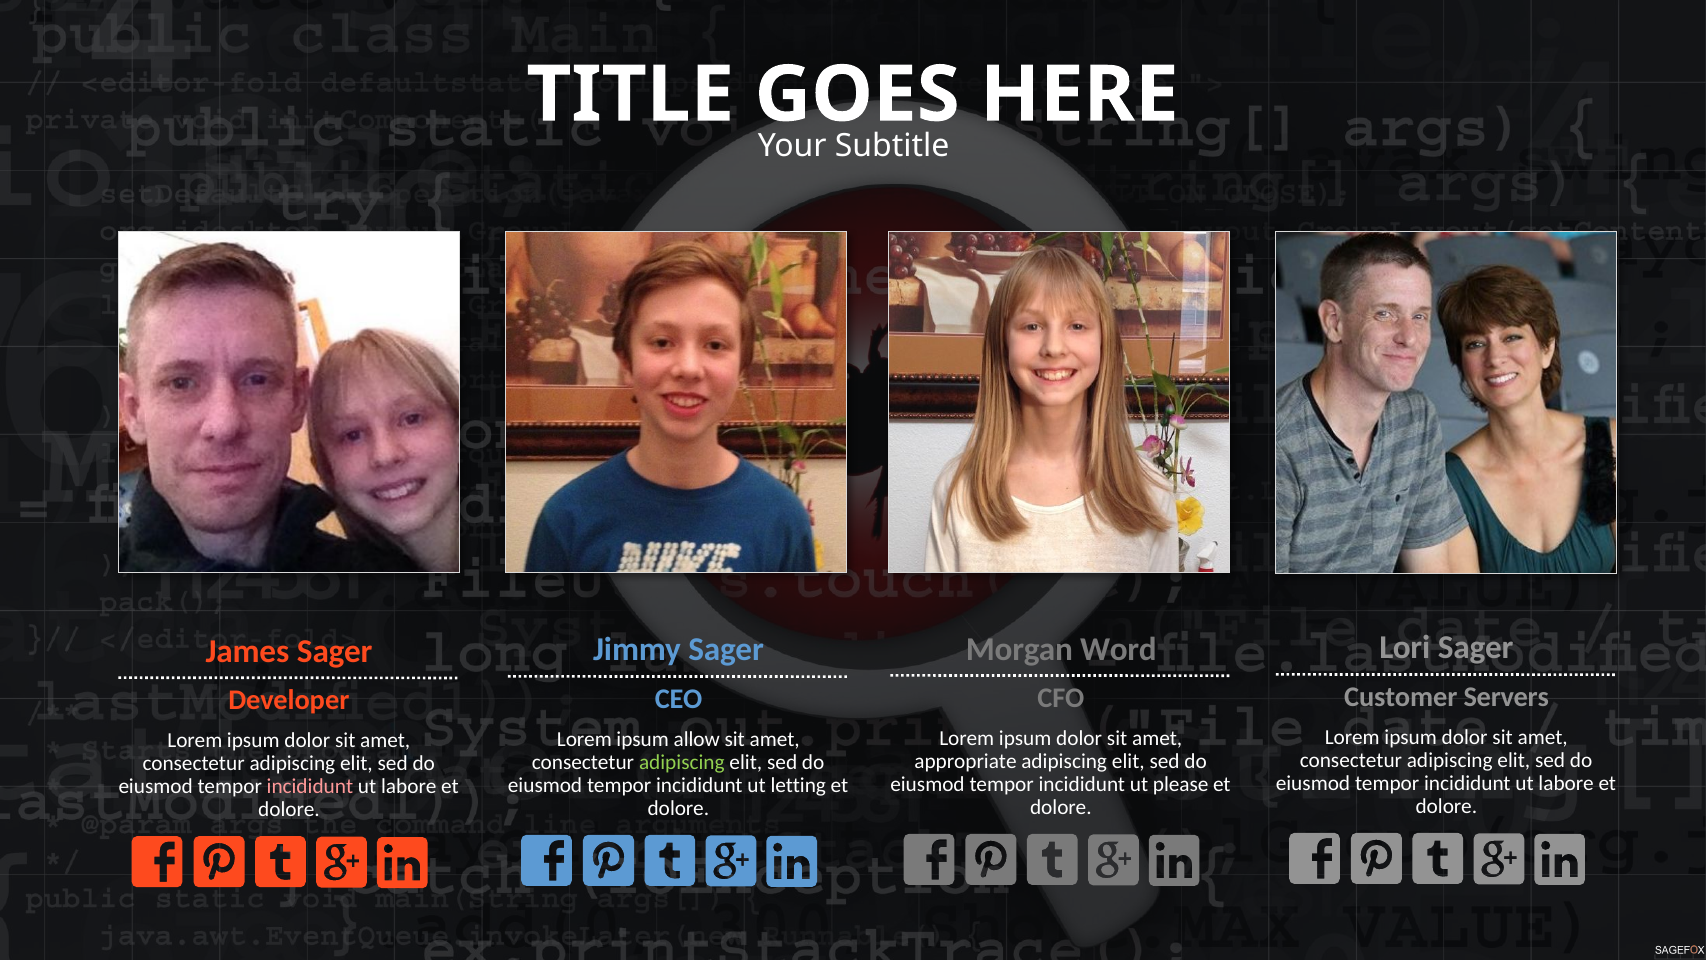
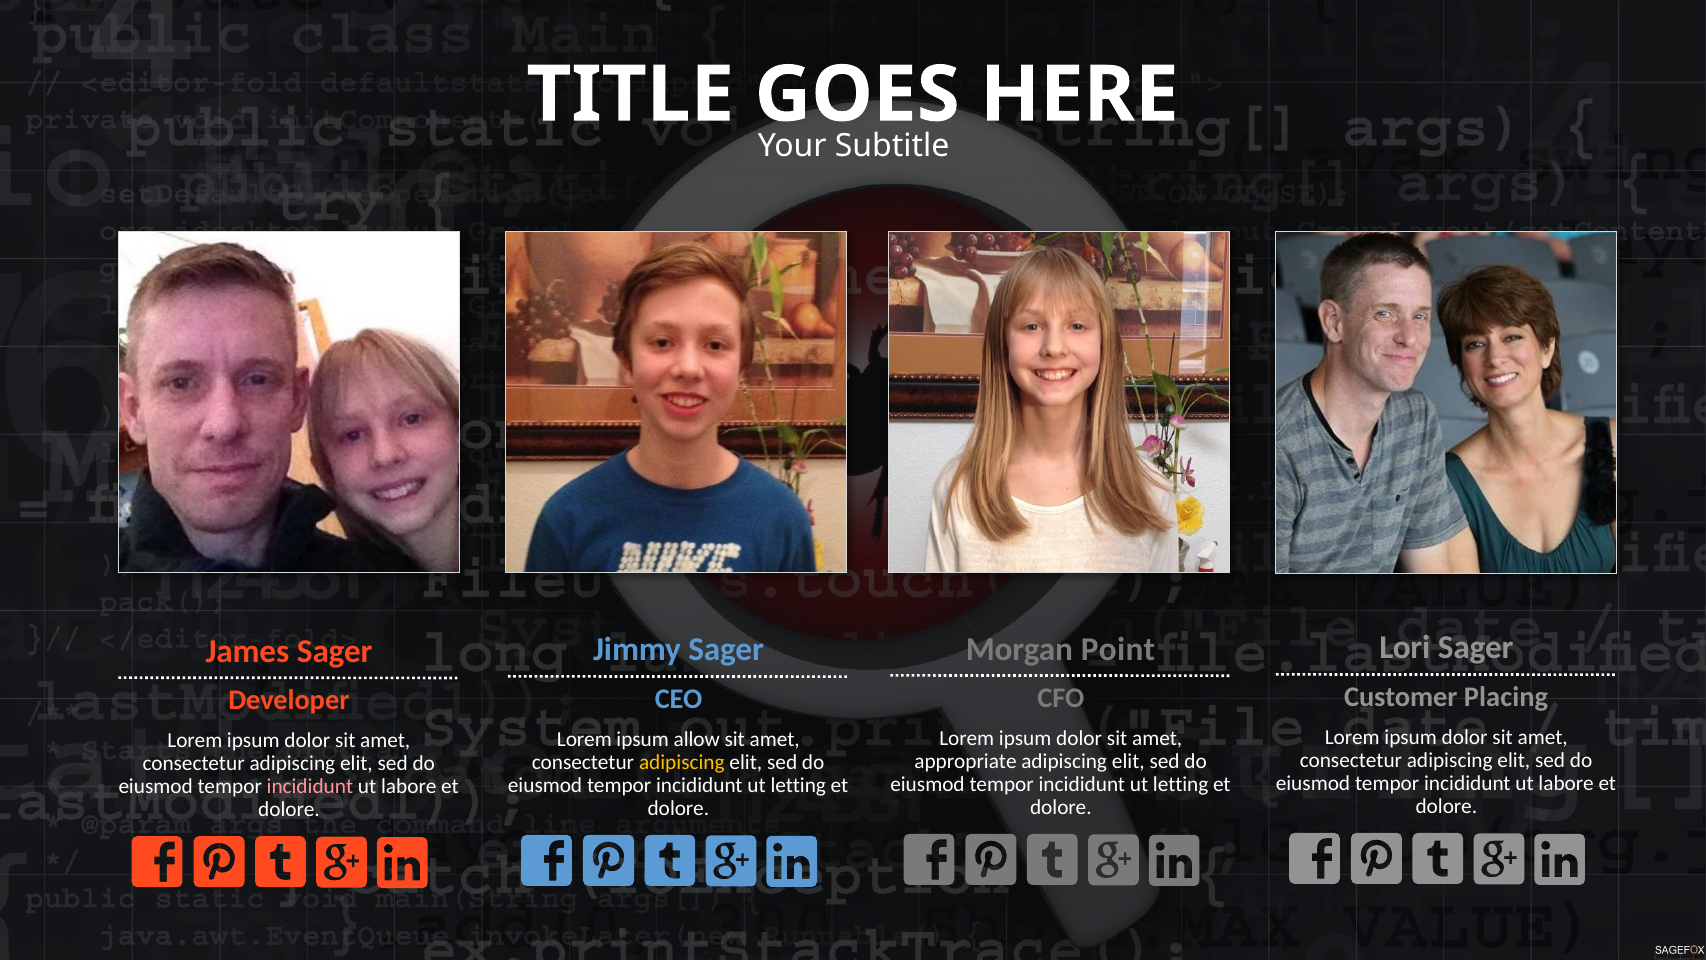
Word: Word -> Point (1118, 649)
Servers: Servers -> Placing (1506, 697)
adipiscing colour: light green -> yellow (682, 762)
please: please -> letting (1181, 784)
